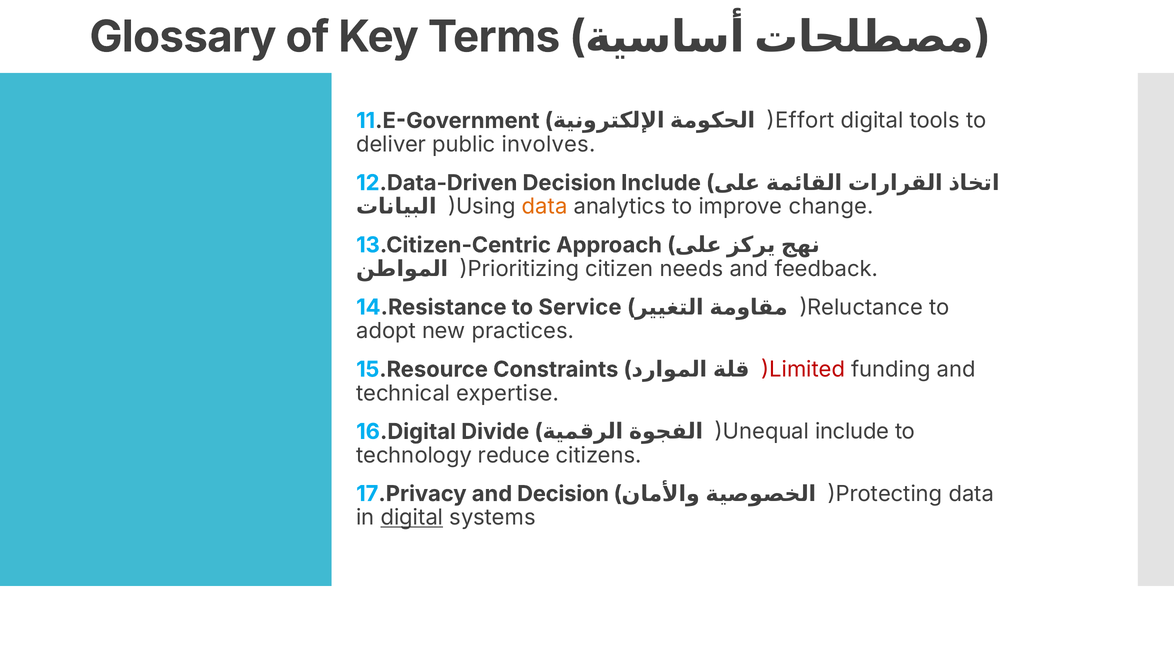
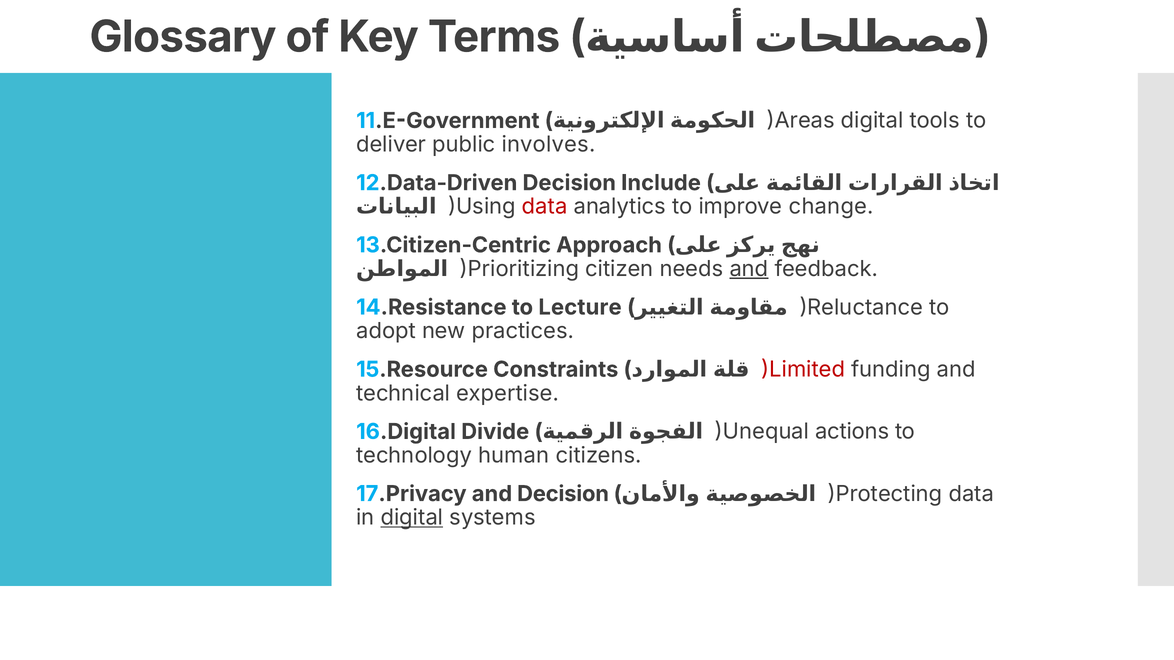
)Effort: )Effort -> )Areas (801, 121)
data colour: orange -> red (545, 207)
and underline: none -> present (749, 269)
Service: Service -> Lecture (580, 307)
)Unequal include: include -> actions (852, 432)
reduce: reduce -> human (514, 456)
